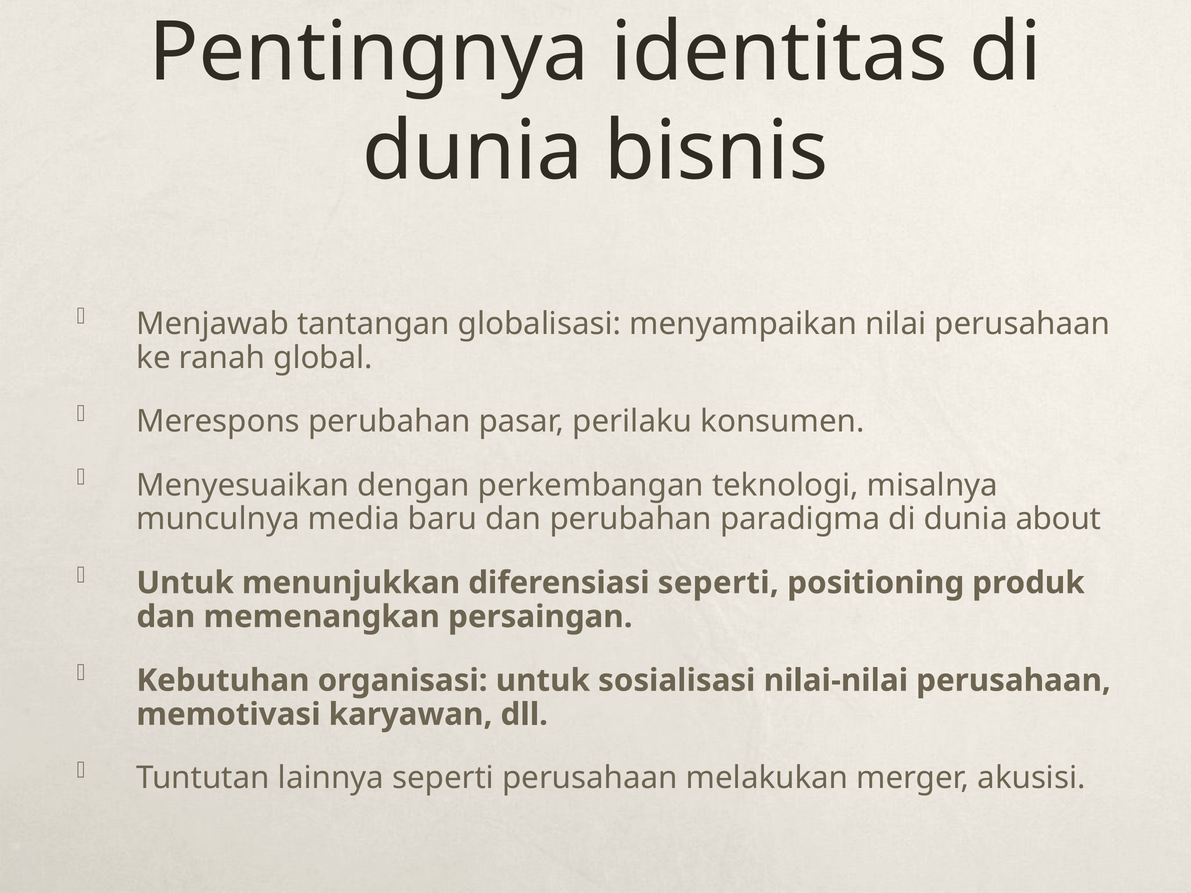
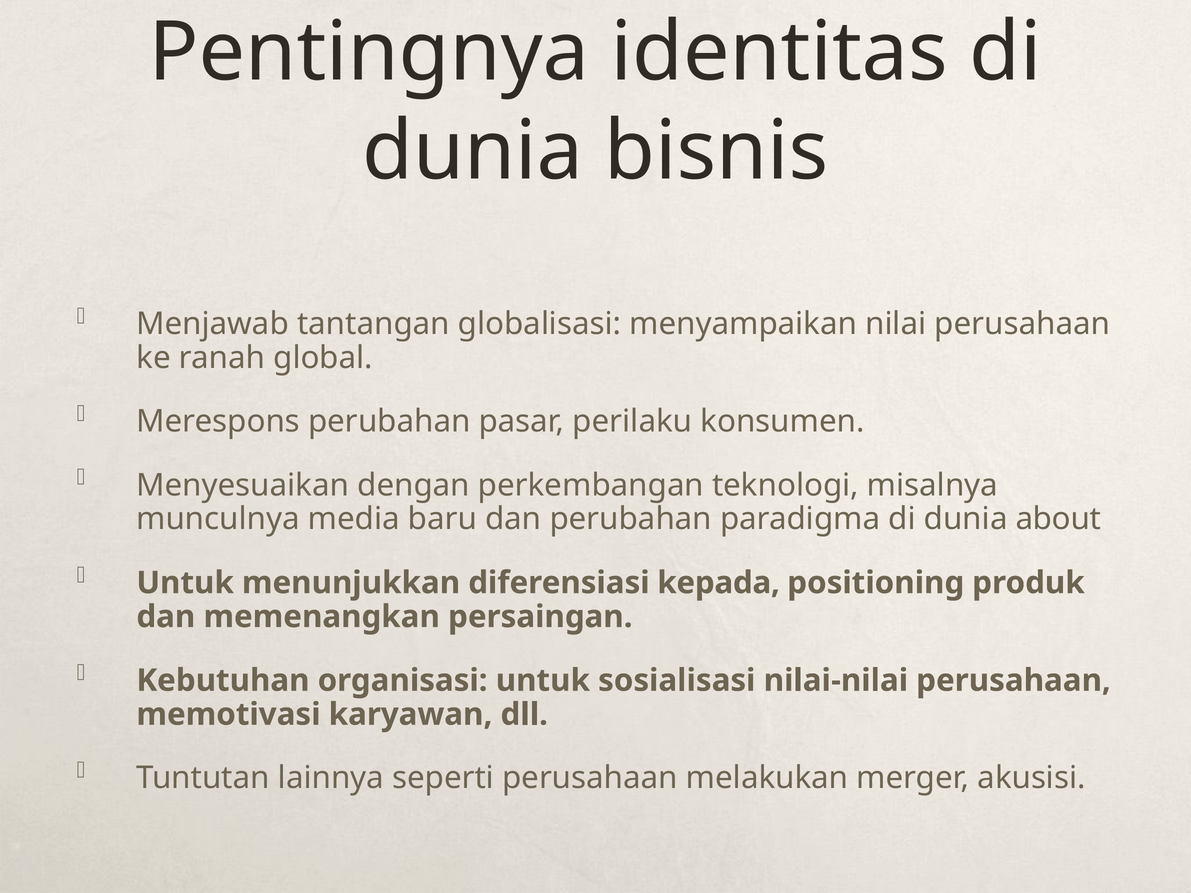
diferensiasi seperti: seperti -> kepada (719, 583)
